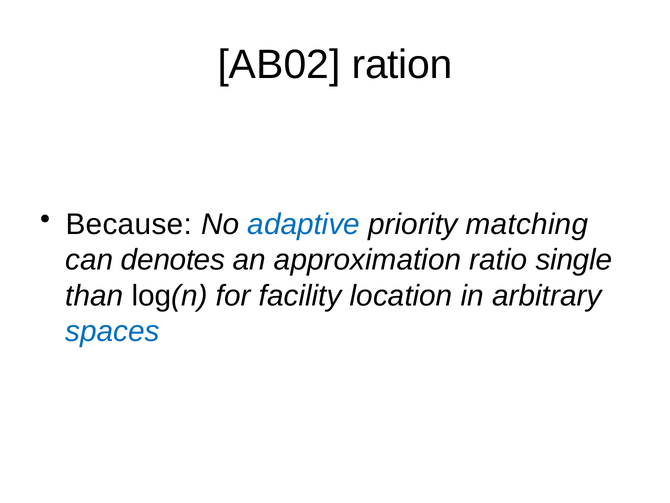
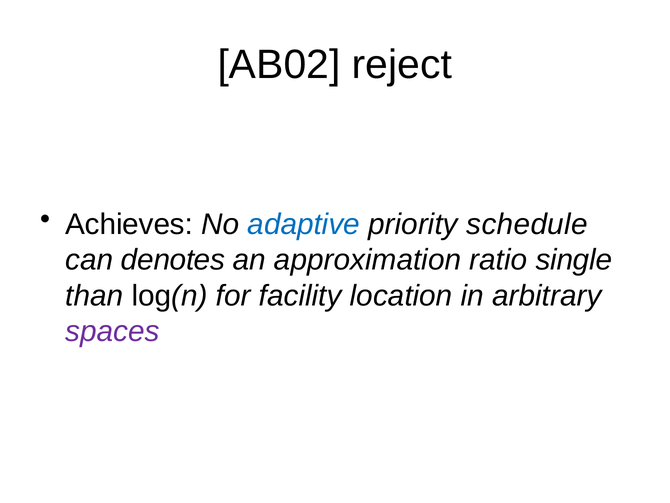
ration: ration -> reject (402, 65)
Because: Because -> Achieves (129, 224)
matching: matching -> schedule (527, 224)
spaces colour: blue -> purple (113, 331)
